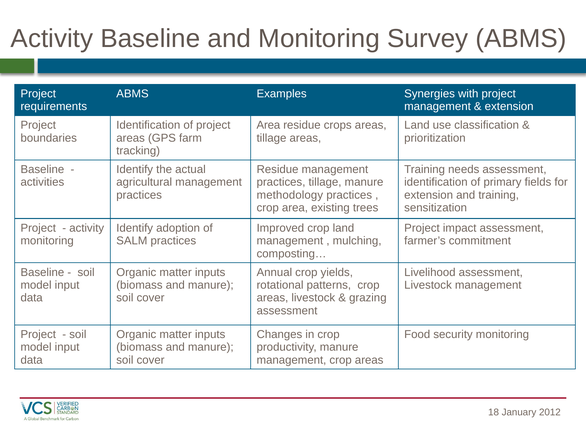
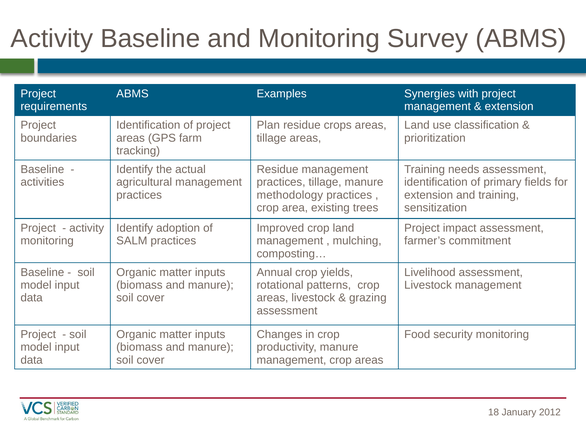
Area: Area -> Plan (268, 125)
